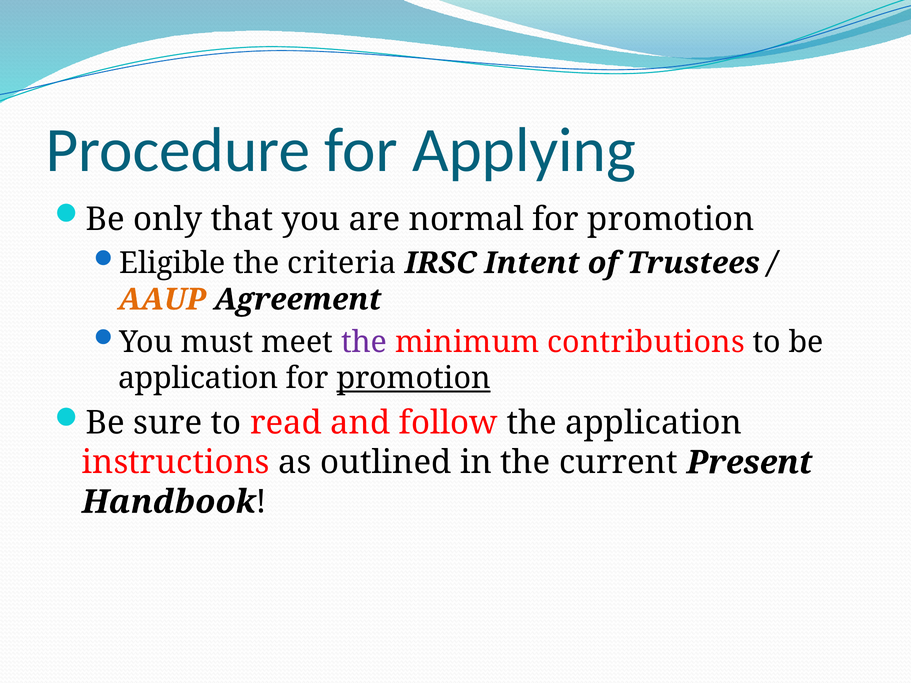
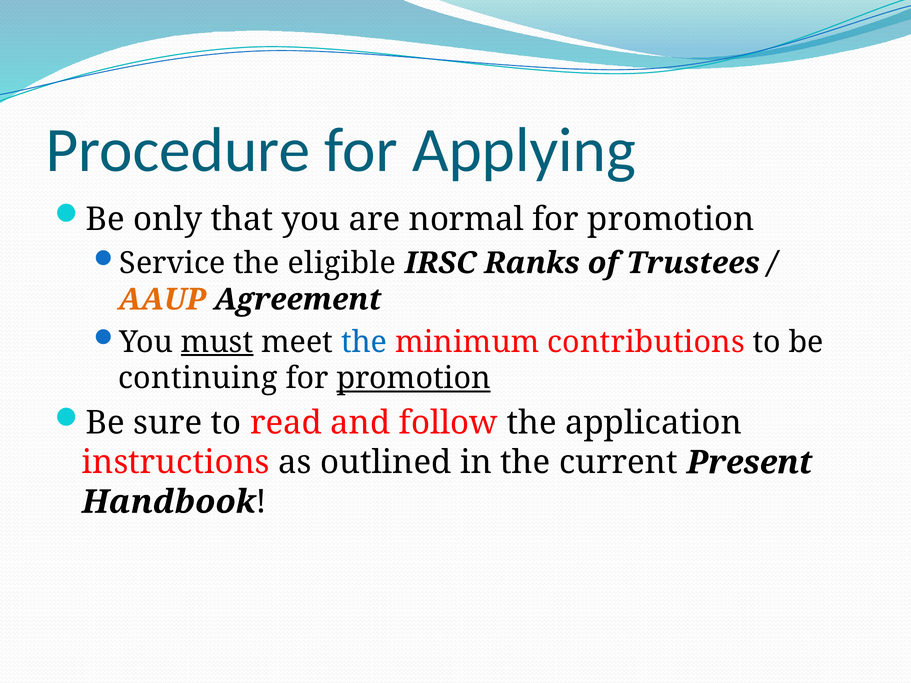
Eligible: Eligible -> Service (172, 263)
criteria: criteria -> eligible (342, 263)
Intent: Intent -> Ranks (532, 263)
must underline: none -> present (217, 342)
the colour: purple -> blue (364, 342)
application: application -> continuing (198, 379)
